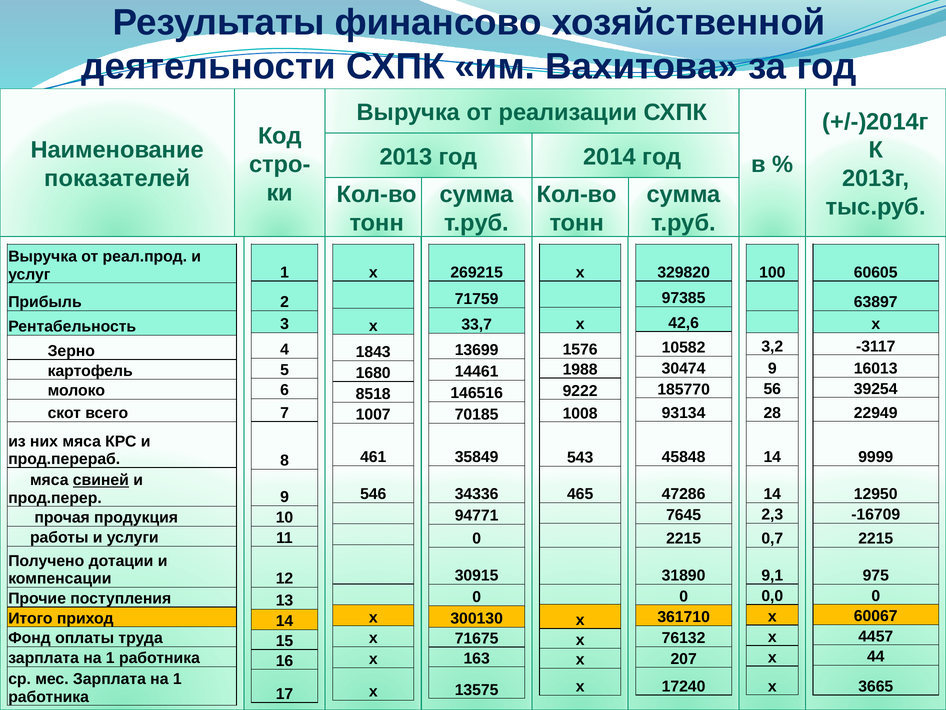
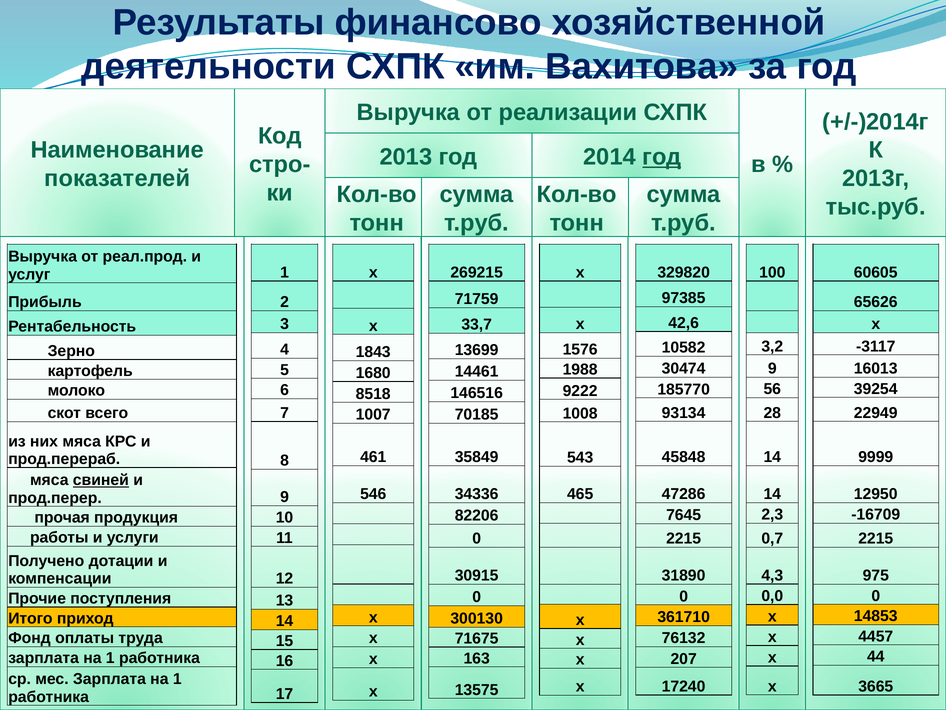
год underline: none -> present (662, 157)
63897: 63897 -> 65626 (876, 302)
94771: 94771 -> 82206 (477, 515)
9,1: 9,1 -> 4,3 (772, 575)
60067: 60067 -> 14853 (876, 616)
